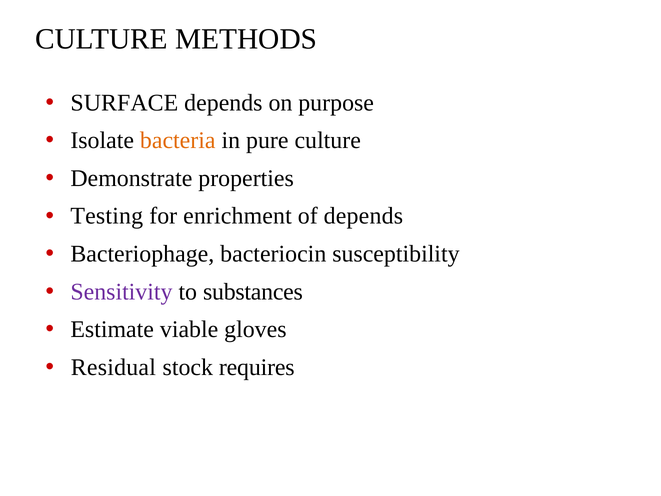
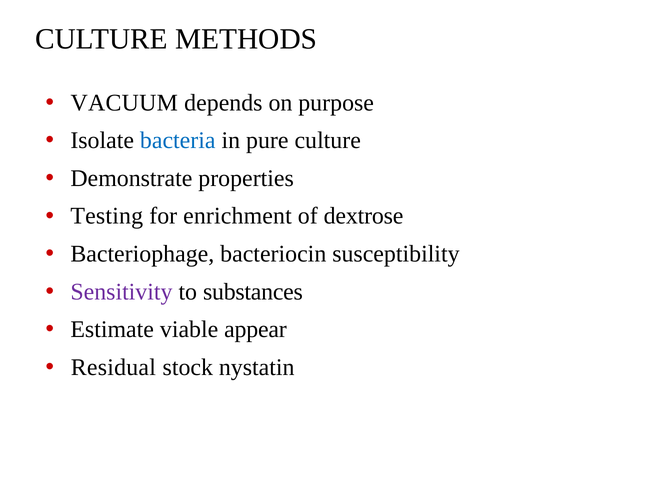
SURFACE: SURFACE -> VACUUM (124, 103)
bacteria colour: orange -> blue (178, 140)
of depends: depends -> dextrose (364, 216)
gloves: gloves -> appear (255, 329)
requires: requires -> nystatin (257, 367)
